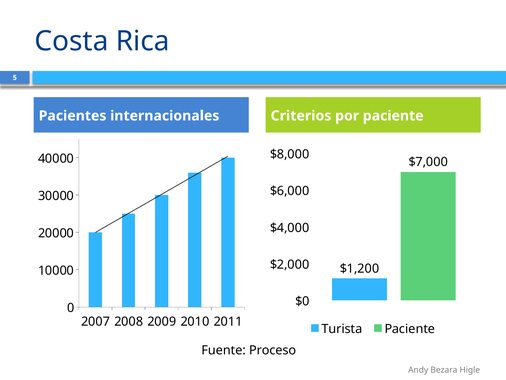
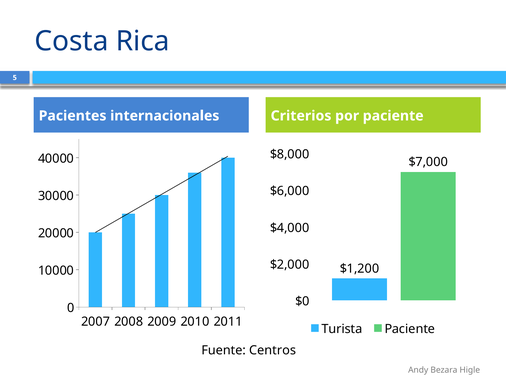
Proceso: Proceso -> Centros (272, 350)
